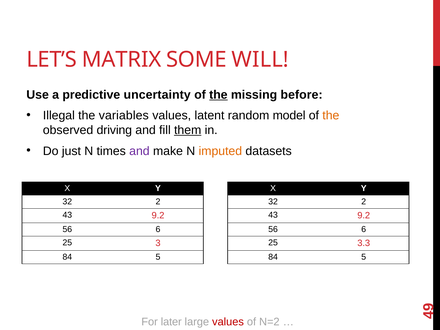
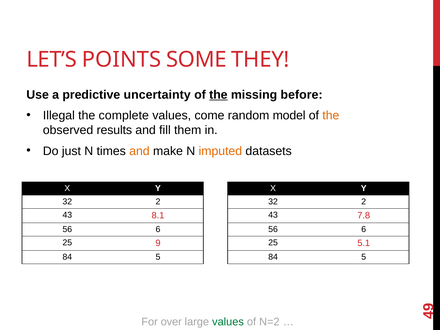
MATRIX: MATRIX -> POINTS (122, 59)
WILL: WILL -> THEY (260, 59)
variables: variables -> complete (124, 116)
latent: latent -> come (209, 116)
driving: driving -> results (114, 130)
them underline: present -> none (188, 130)
and colour: purple -> orange (139, 151)
9.2: 9.2 -> 8.1 (158, 215)
9.2: 9.2 -> 7.8 (364, 215)
25 3: 3 -> 9 (158, 243)
3.3: 3.3 -> 5.1 (364, 243)
later: later -> over (171, 322)
values colour: red -> green (228, 322)
